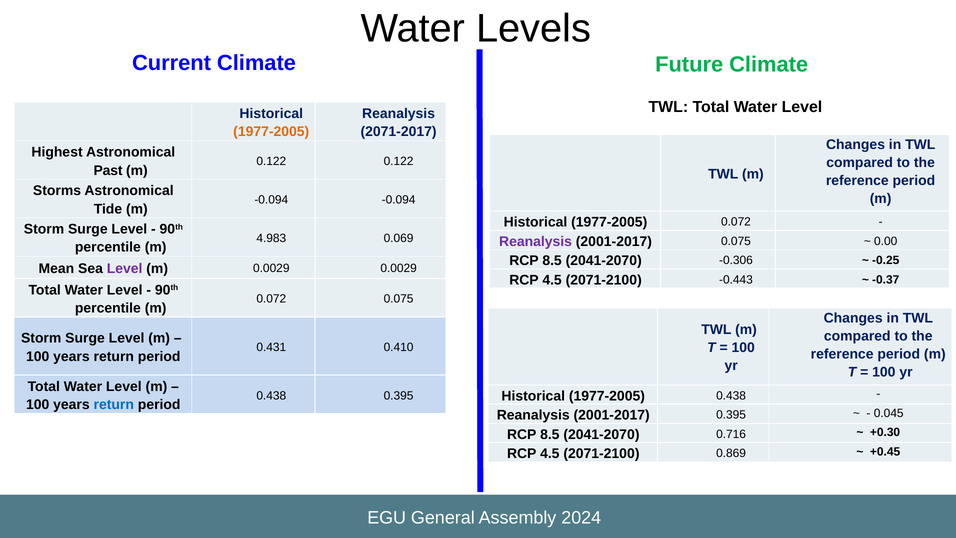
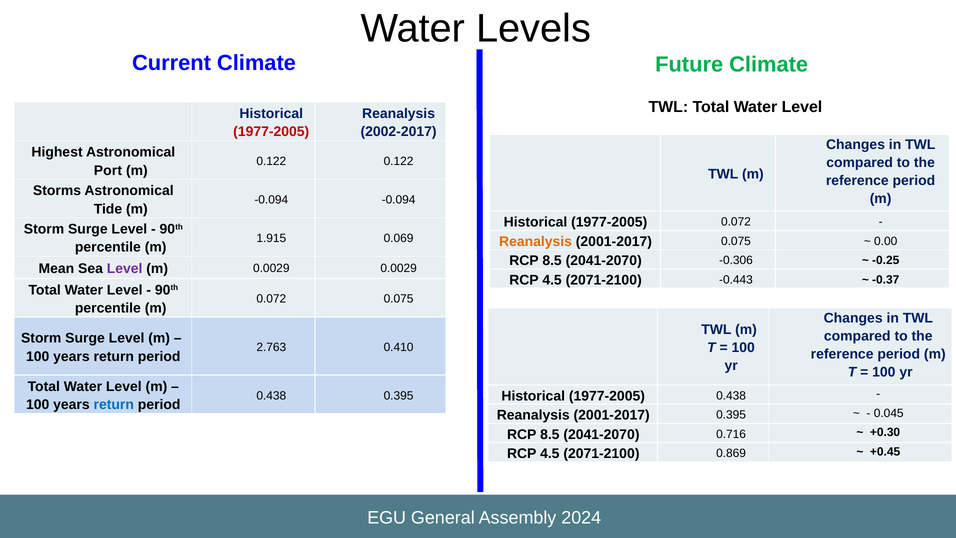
1977-2005 colour: orange -> red (271, 132)
2071-2017: 2071-2017 -> 2002-2017 (399, 132)
Past: Past -> Port (108, 170)
4.983: 4.983 -> 1.915 (271, 238)
Reanalysis colour: purple -> orange (536, 241)
0.431: 0.431 -> 2.763 (271, 347)
